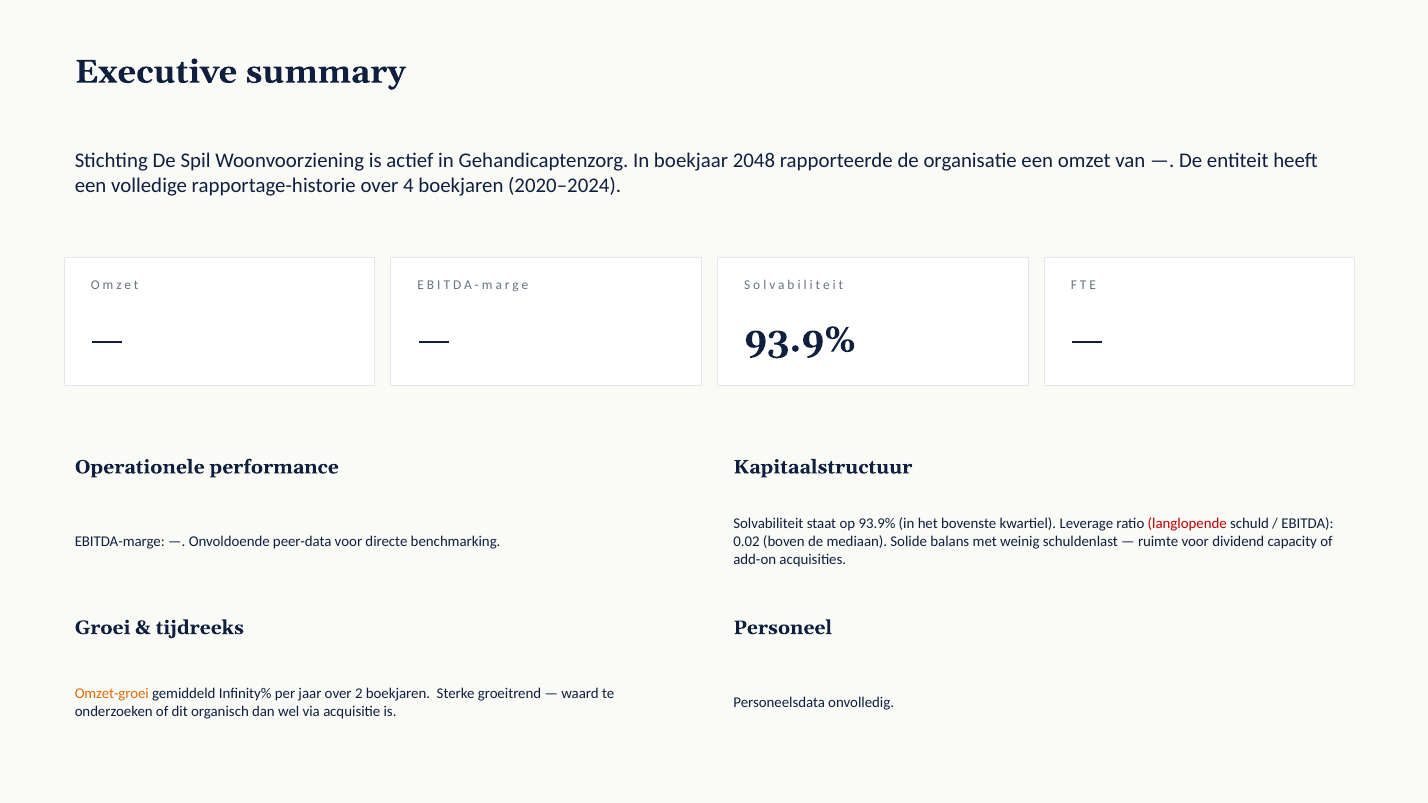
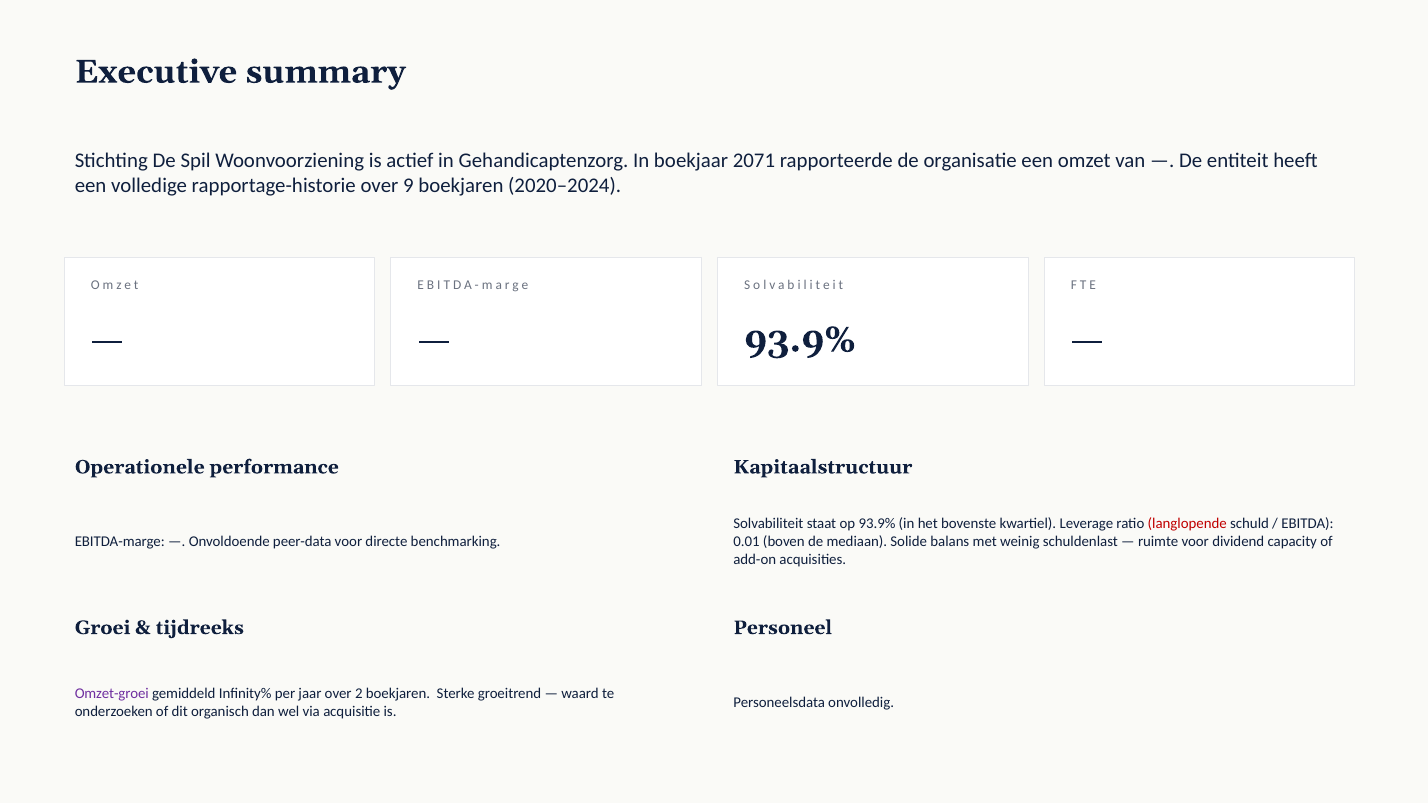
2048: 2048 -> 2071 (754, 160)
4: 4 -> 9 (408, 185)
0.02: 0.02 -> 0.01 (747, 542)
Omzet-groei colour: orange -> purple (112, 694)
